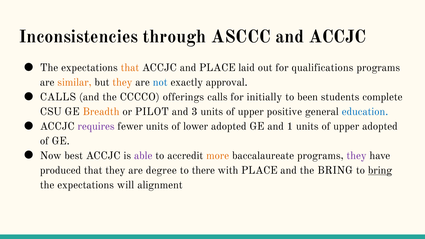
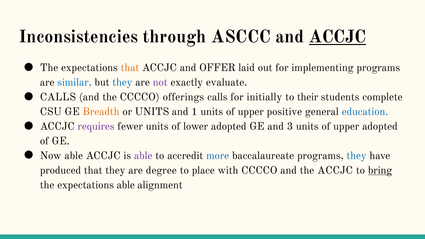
ACCJC underline: none -> present (338, 37)
and PLACE: PLACE -> OFFER (217, 68)
qualifications: qualifications -> implementing (323, 68)
similar colour: orange -> blue (75, 82)
they colour: orange -> blue (122, 82)
not colour: blue -> purple (160, 82)
approval: approval -> evaluate (227, 82)
been: been -> their (308, 97)
or PILOT: PILOT -> UNITS (152, 112)
3: 3 -> 1 (194, 112)
1: 1 -> 3 (290, 126)
Now best: best -> able (74, 156)
more colour: orange -> blue (218, 156)
they colour: purple -> blue (357, 156)
there: there -> place (203, 170)
with PLACE: PLACE -> CCCCO (259, 170)
the BRING: BRING -> ACCJC (335, 170)
expectations will: will -> able (126, 185)
